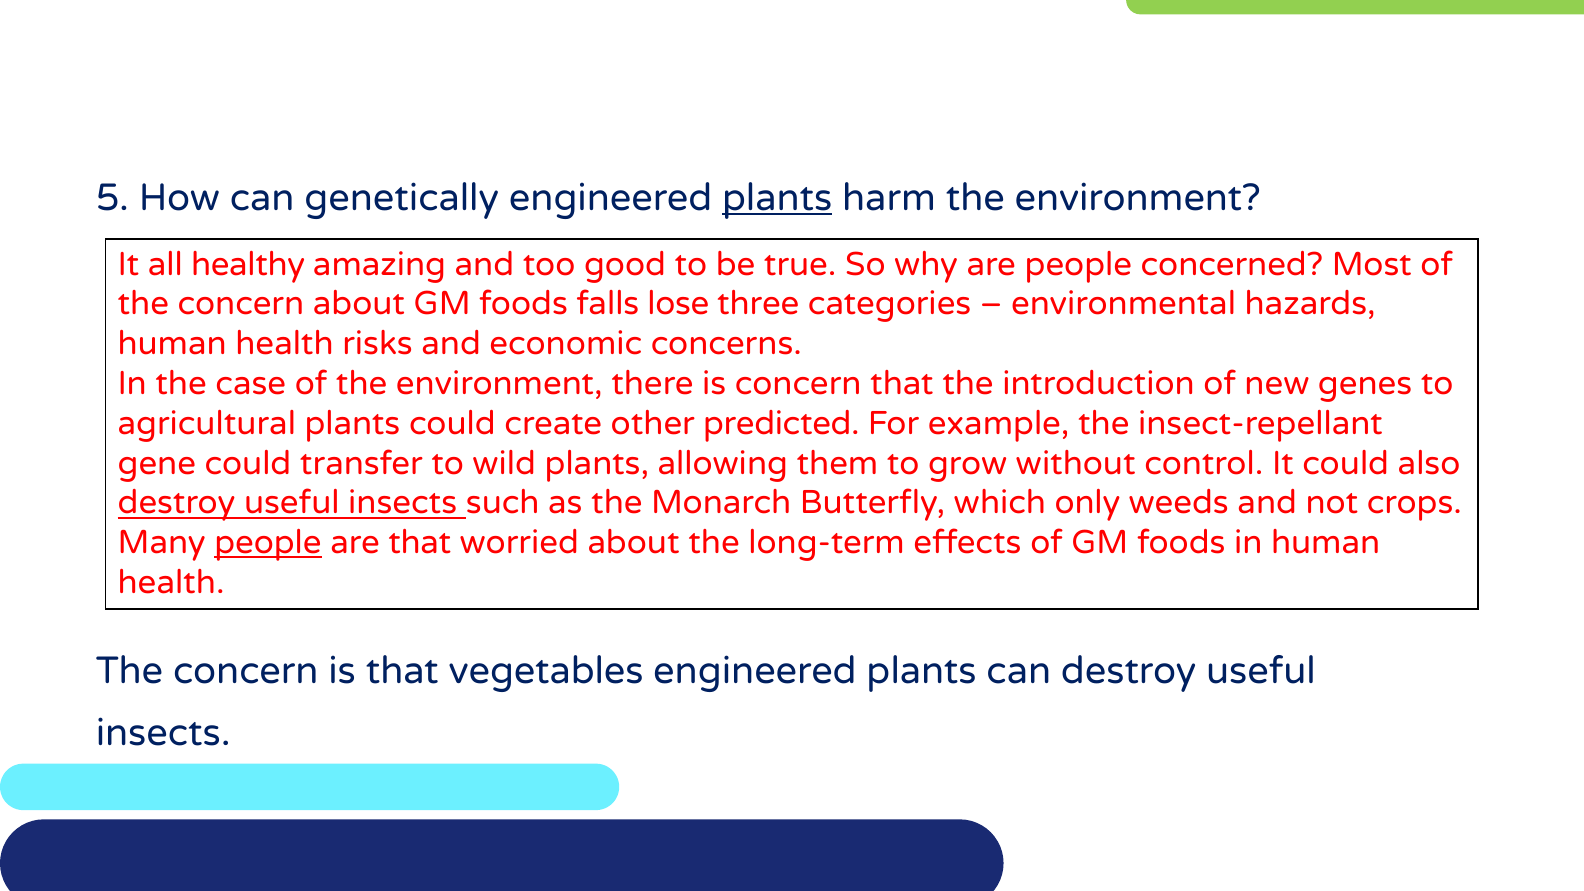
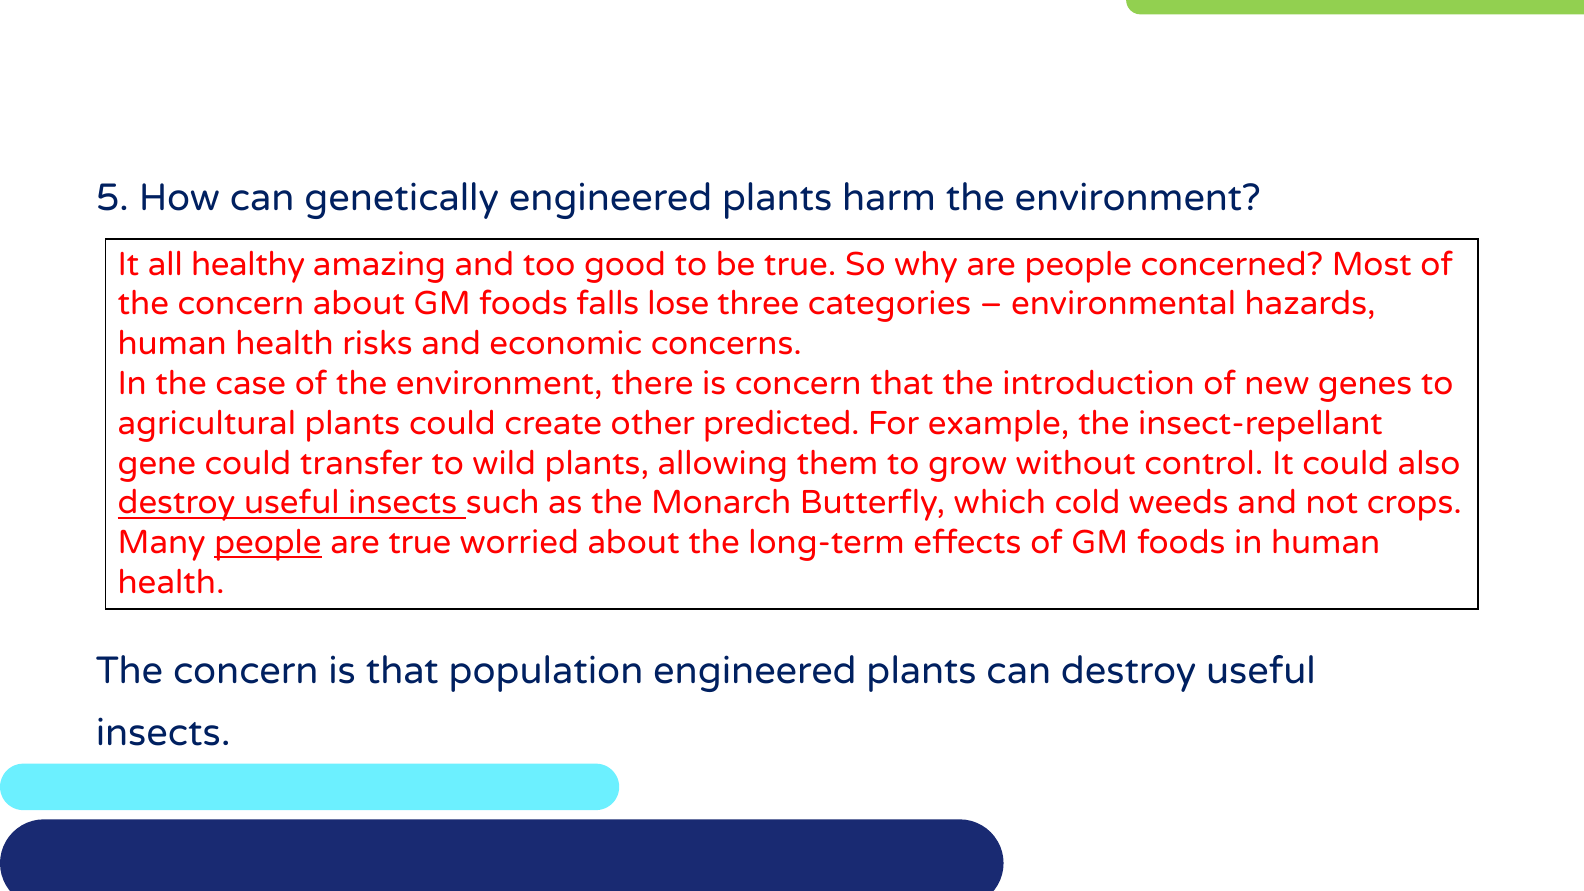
plants underline: present -> none (777, 198)
only: only -> cold (1088, 503)
are that: that -> true (420, 543)
vegetables: vegetables -> population (546, 671)
